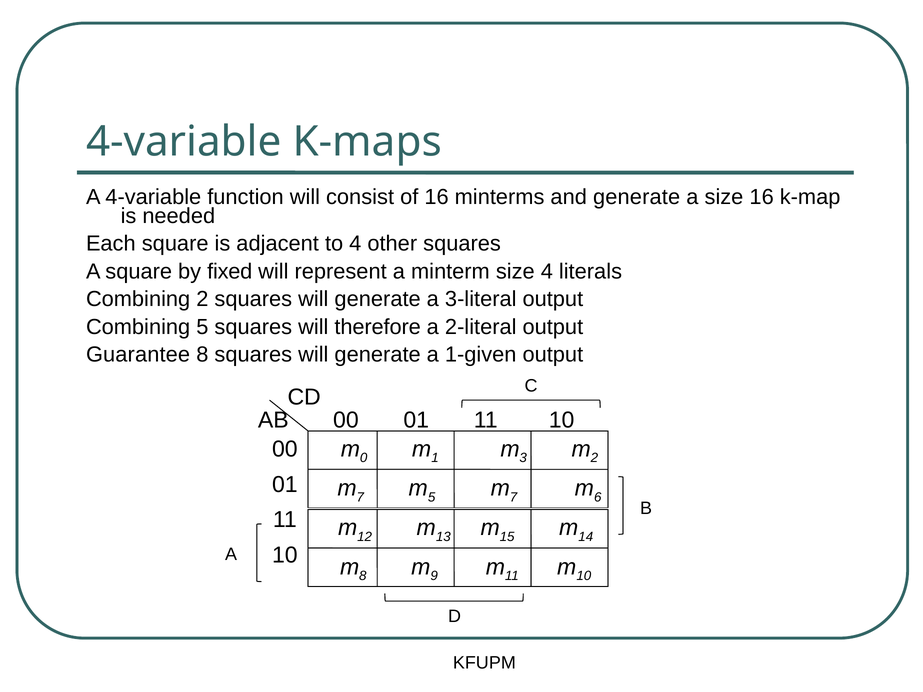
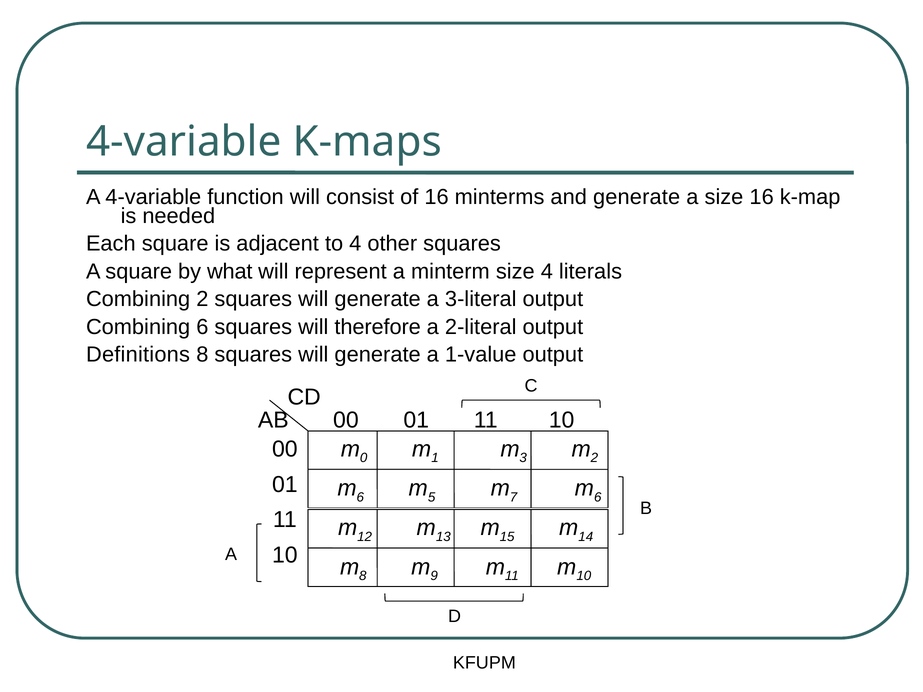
fixed: fixed -> what (230, 271)
Combining 5: 5 -> 6 (202, 327)
Guarantee: Guarantee -> Definitions (138, 355)
1-given: 1-given -> 1-value (481, 355)
7: 7 -> 6 (360, 497)
